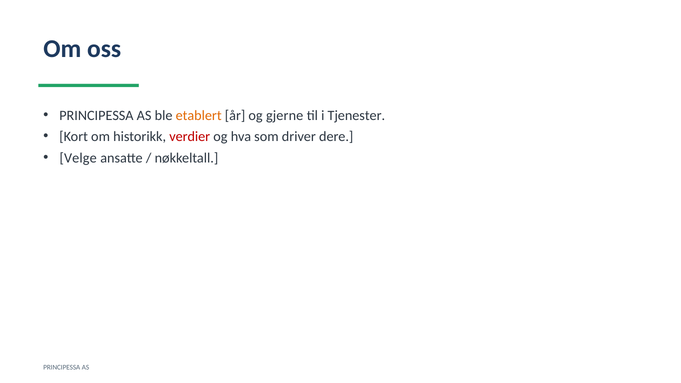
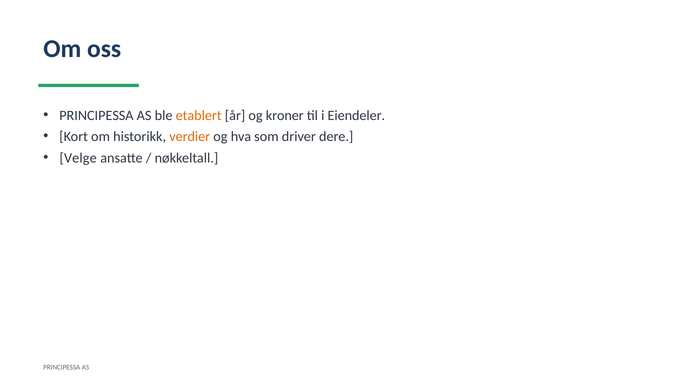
gjerne: gjerne -> kroner (285, 115)
Tjenester: Tjenester -> Eiendeler (356, 115)
verdier colour: red -> orange (190, 137)
